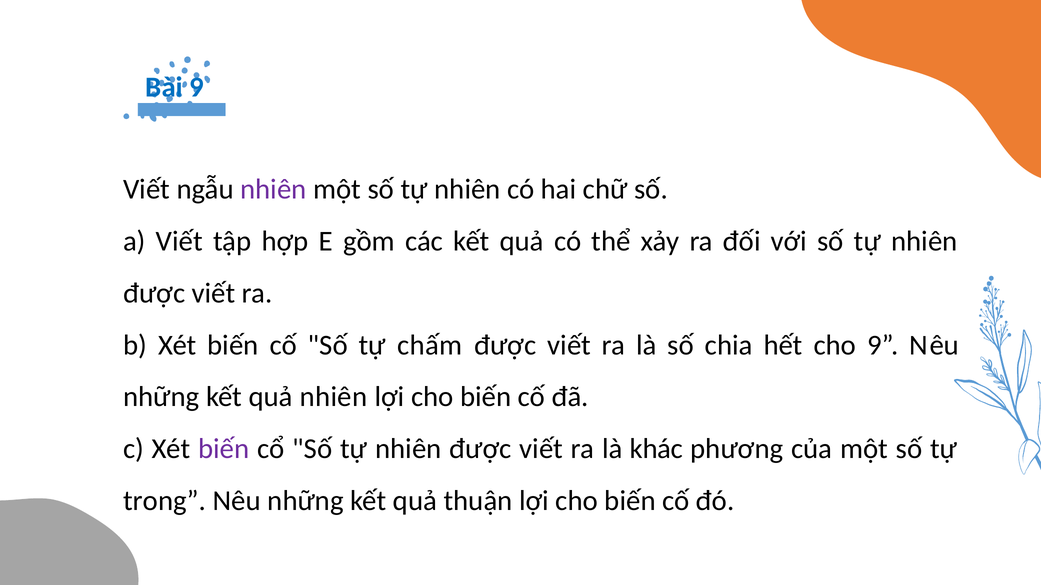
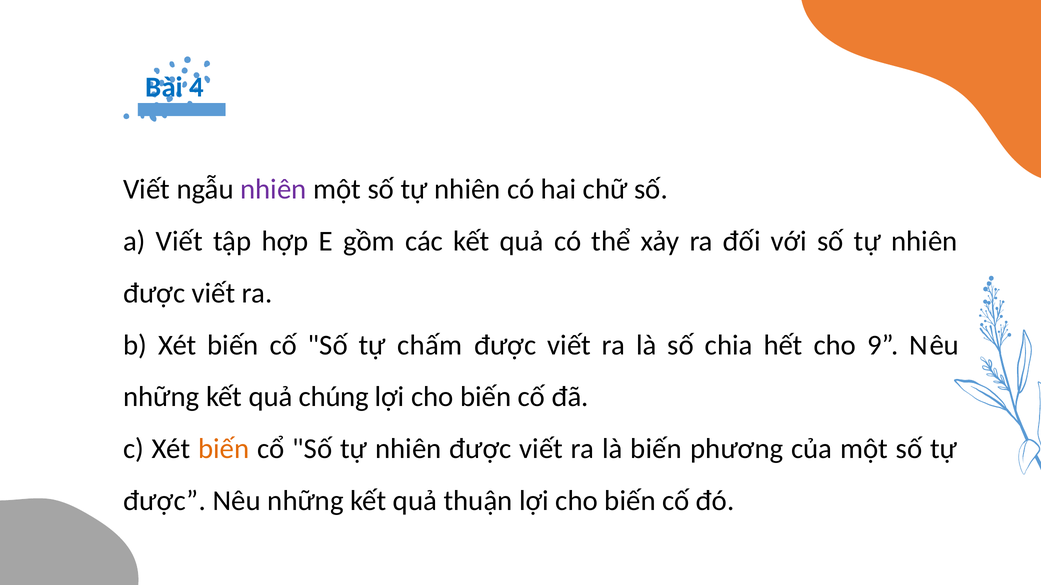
Bài 9: 9 -> 4 (197, 87)
quả nhiên: nhiên -> chúng (334, 397)
biến colour: purple -> orange (224, 449)
là khác: khác -> biến (656, 449)
trong: trong -> được (165, 501)
